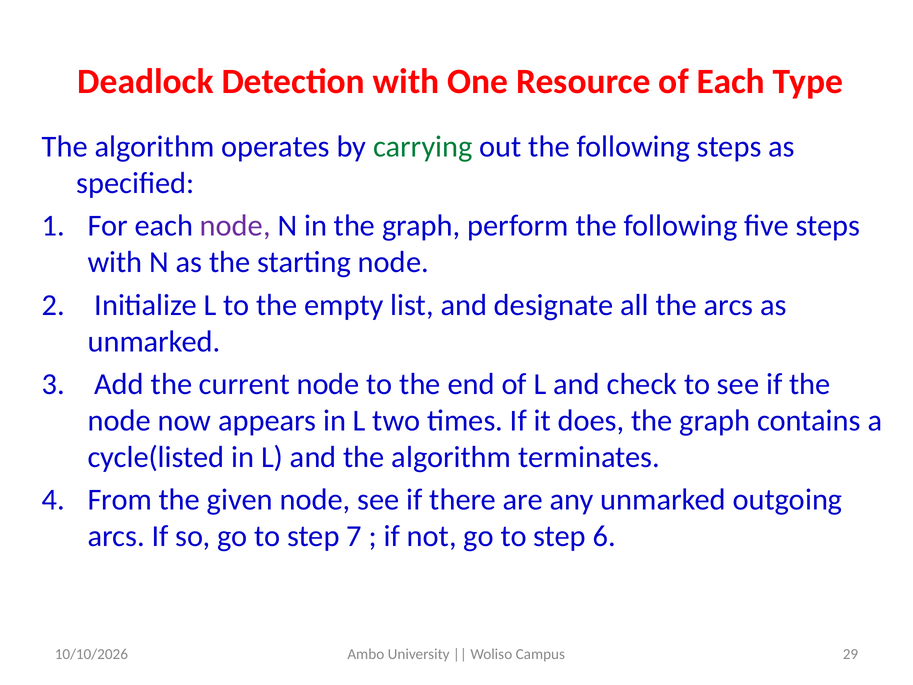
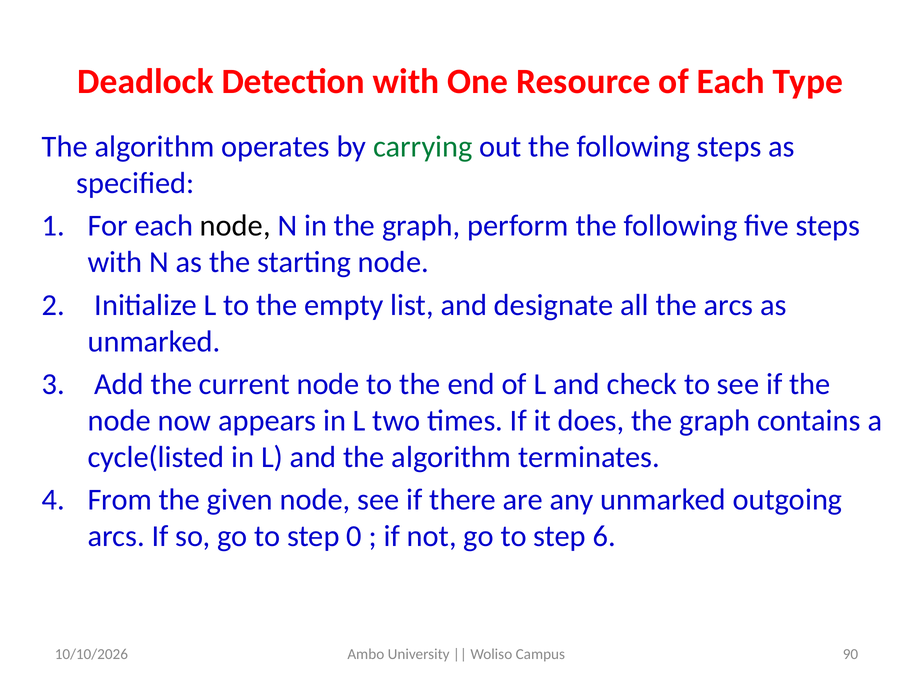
node colour: purple -> black (235, 226)
7: 7 -> 0 (354, 536)
29: 29 -> 90 (851, 654)
